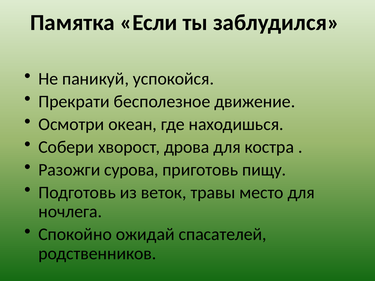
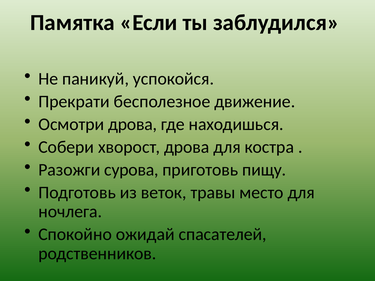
Осмотри океан: океан -> дрова (133, 124)
